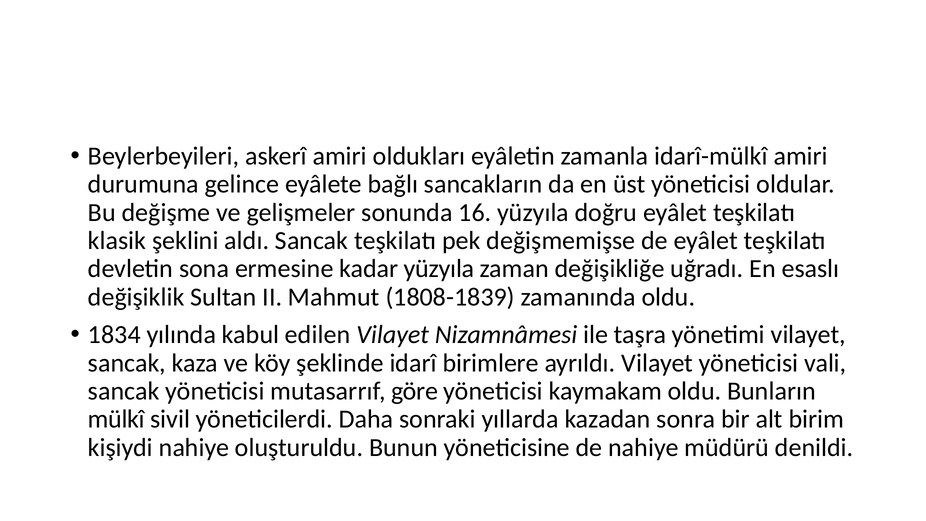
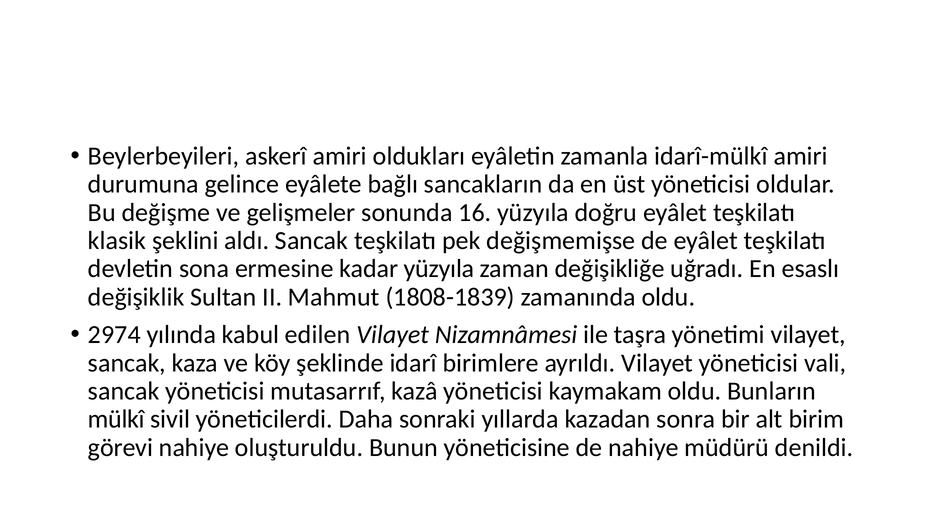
1834: 1834 -> 2974 (114, 335)
göre: göre -> kazâ (415, 391)
kişiydi: kişiydi -> görevi (120, 447)
